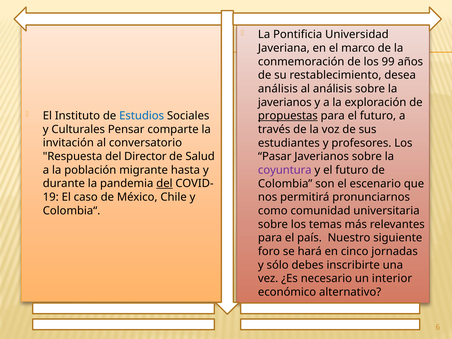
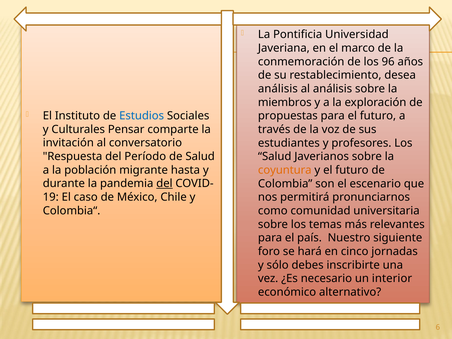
99: 99 -> 96 (388, 62)
javerianos: javerianos -> miembros (285, 102)
propuestas underline: present -> none (288, 116)
Director: Director -> Período (145, 156)
Pasar: Pasar -> Salud (275, 157)
coyuntura colour: purple -> orange (285, 170)
